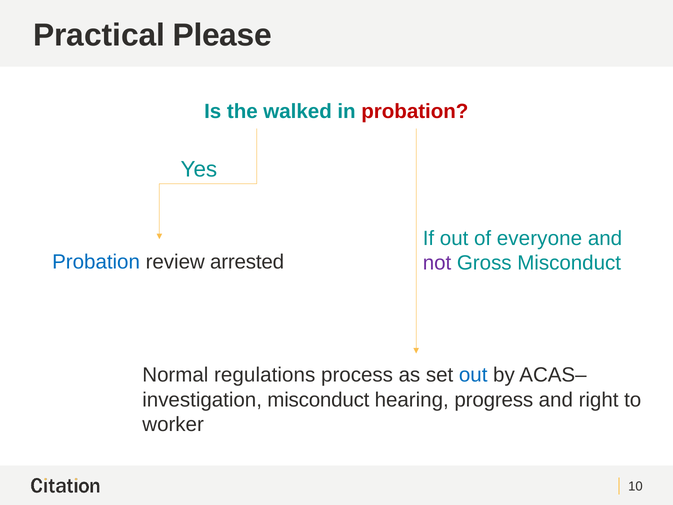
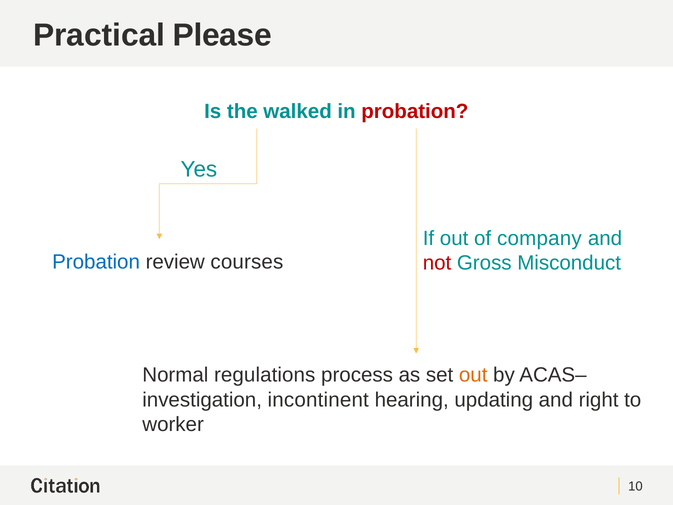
everyone: everyone -> company (539, 238)
arrested: arrested -> courses (247, 262)
not colour: purple -> red (437, 263)
out colour: blue -> orange (473, 375)
investigation misconduct: misconduct -> incontinent (318, 400)
progress: progress -> updating (494, 400)
